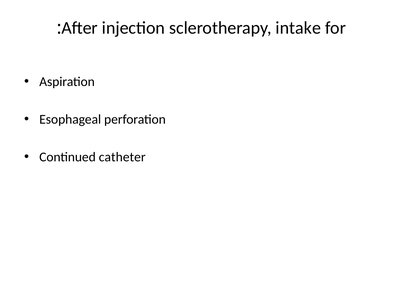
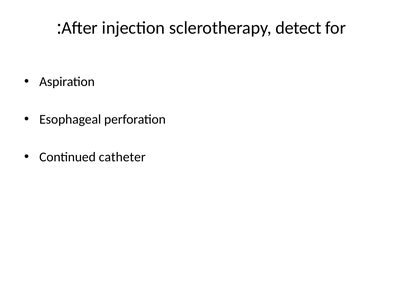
intake: intake -> detect (298, 28)
